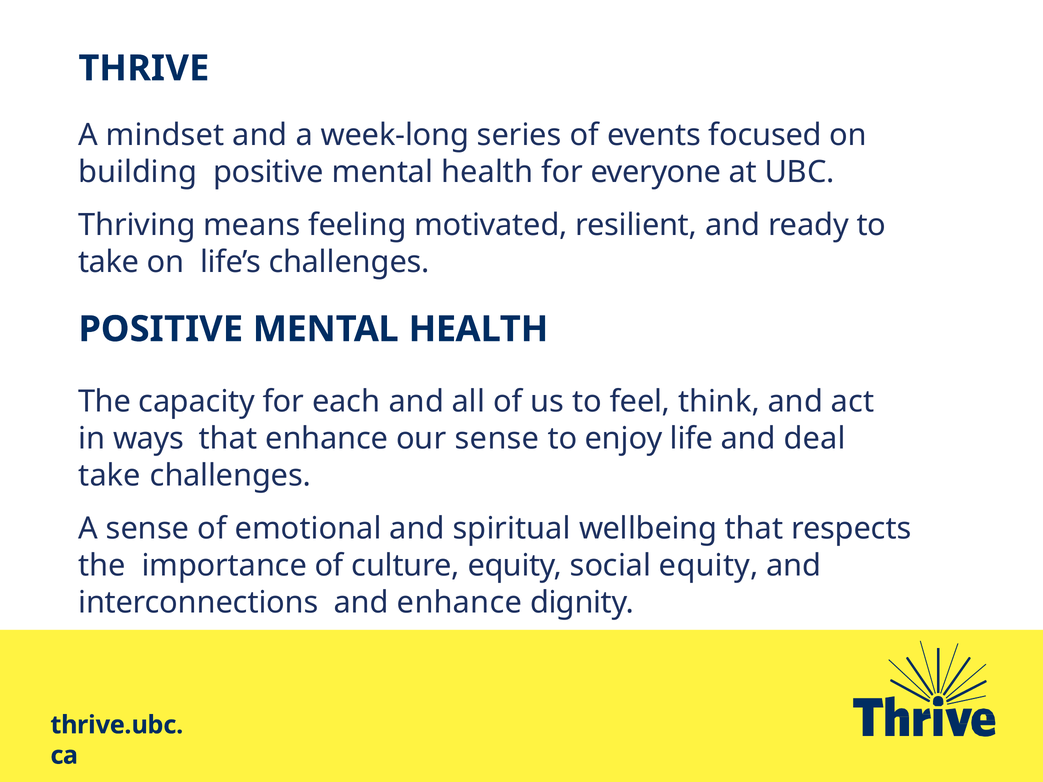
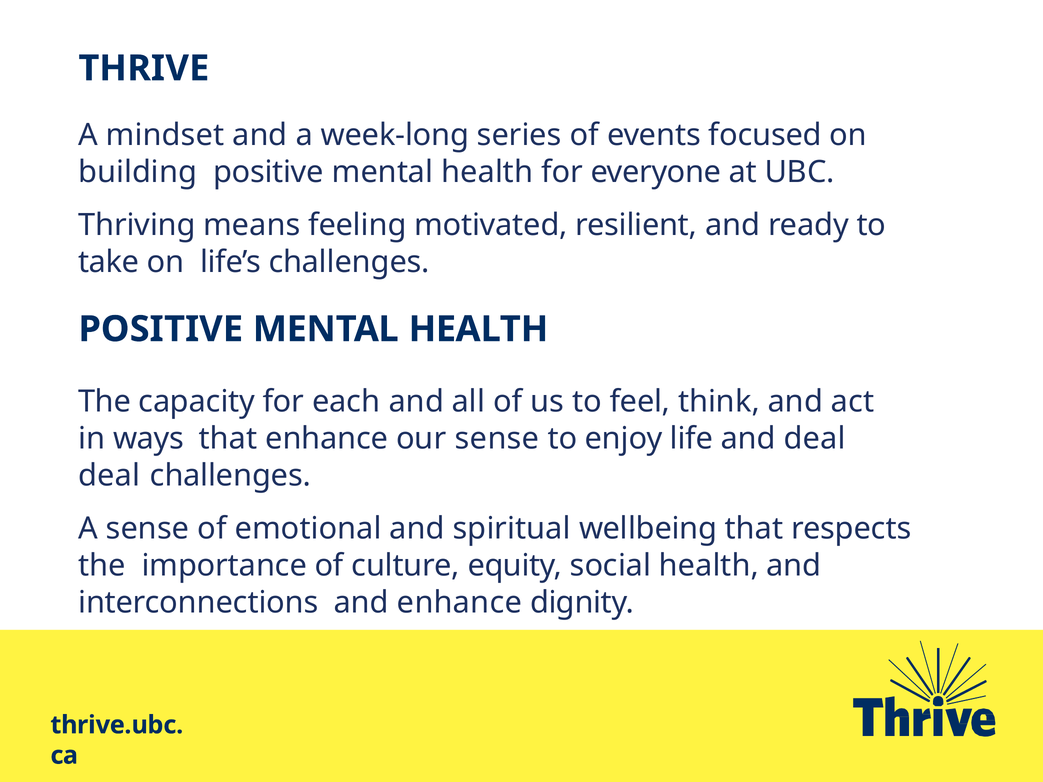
take: take -> deal (109, 476)
social equity: equity -> health (709, 566)
